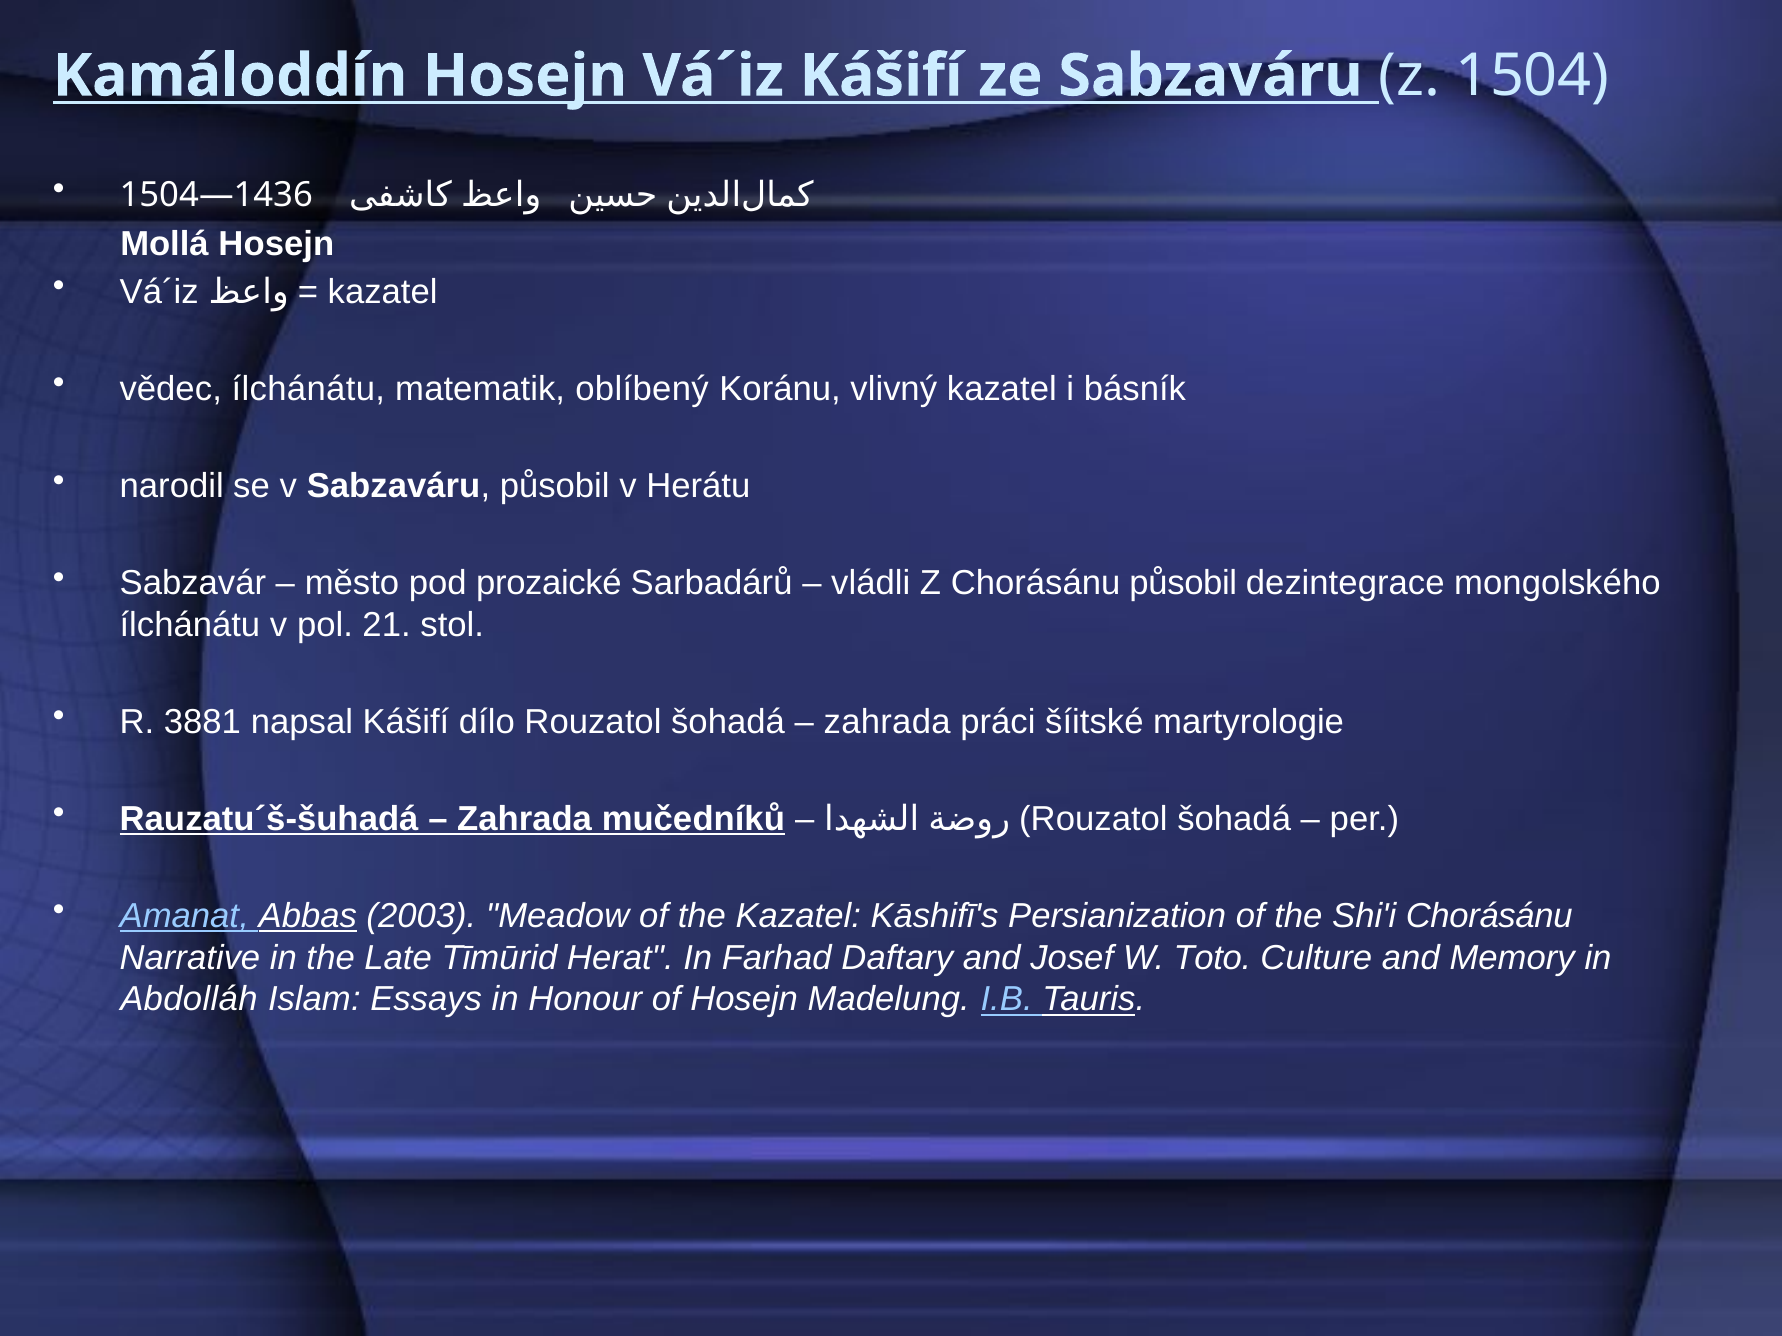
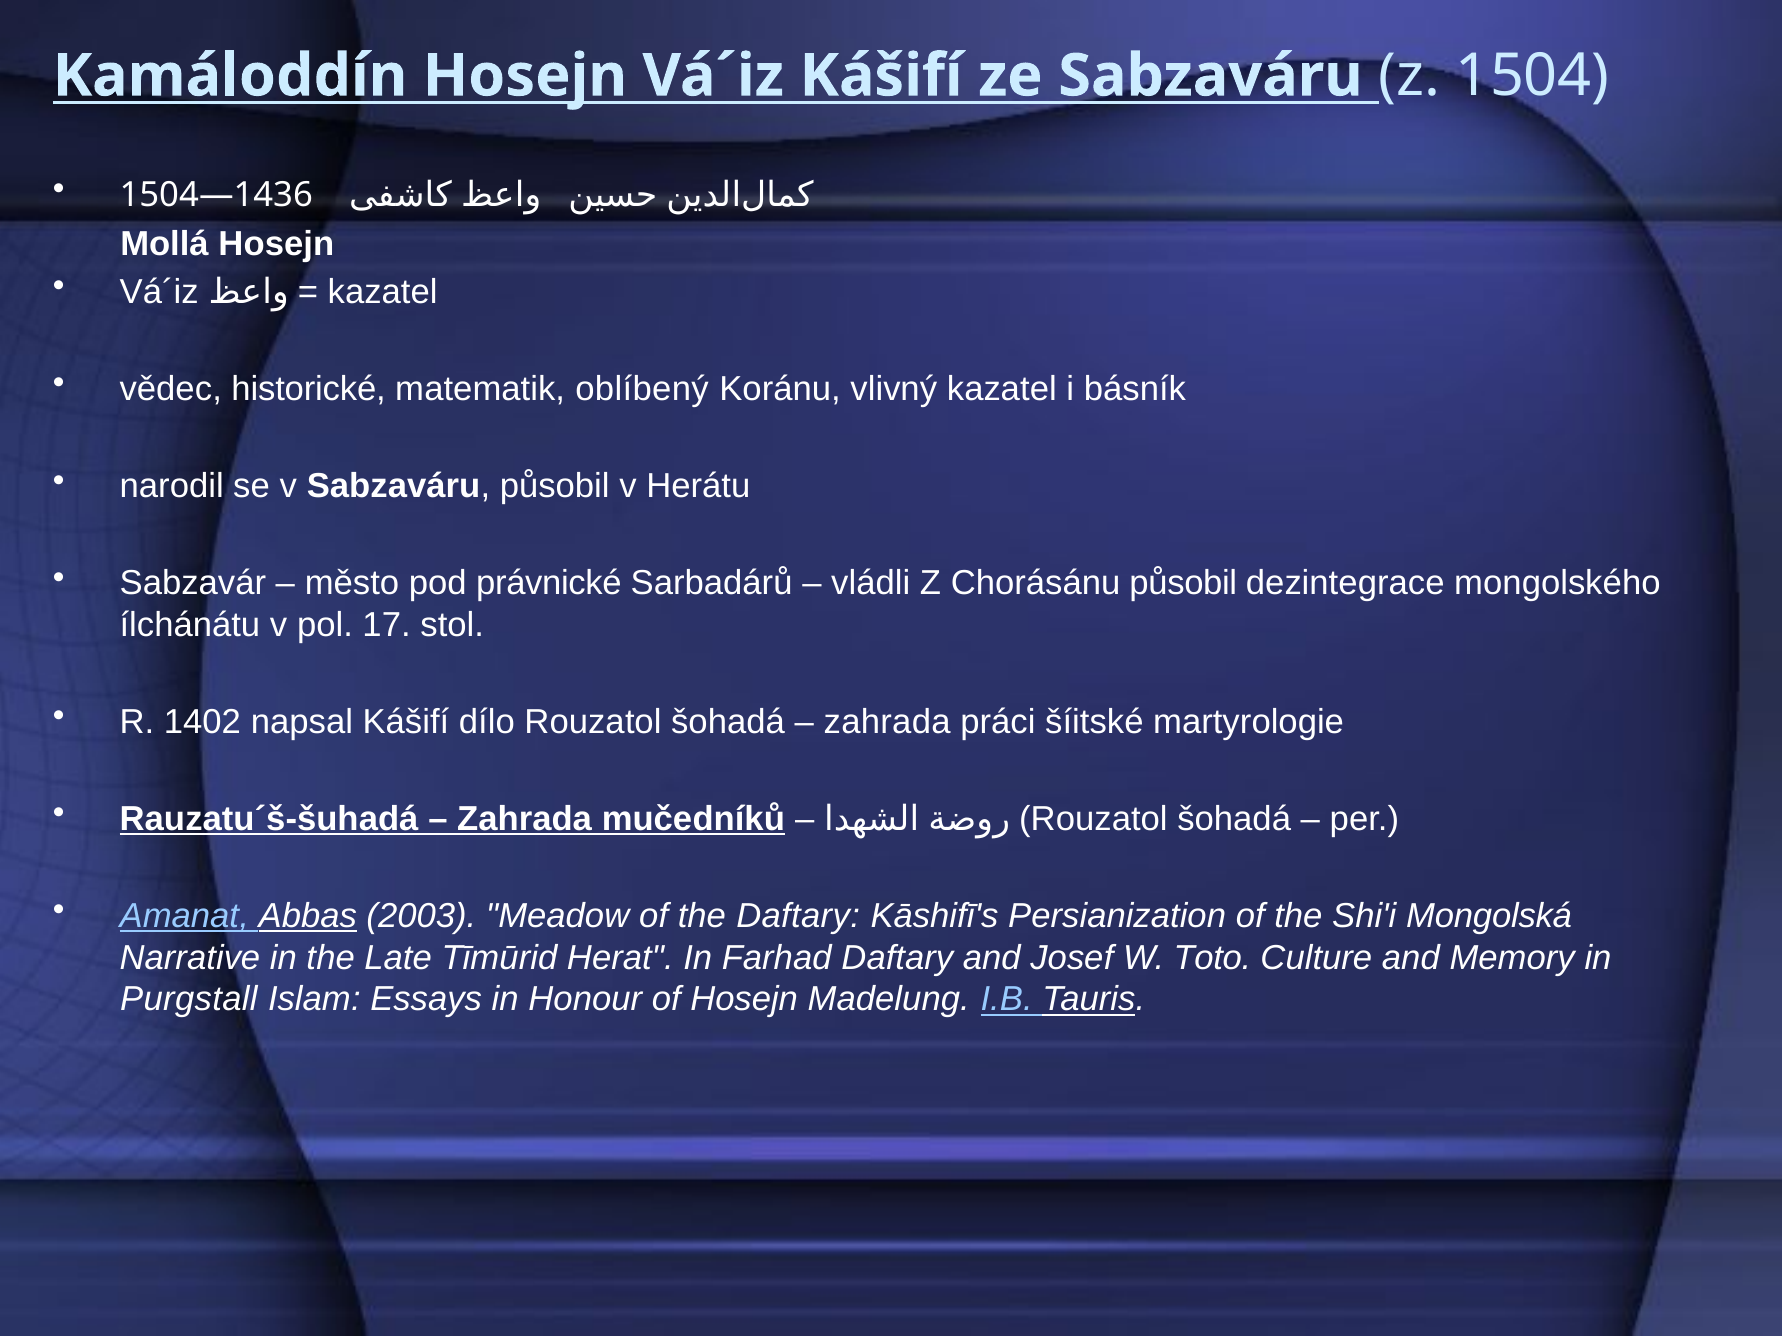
vědec ílchánátu: ílchánátu -> historické (309, 389)
prozaické: prozaické -> právnické (549, 584)
21: 21 -> 17 (387, 625)
3881: 3881 -> 1402 (202, 722)
the Kazatel: Kazatel -> Daftary (798, 916)
Shi'i Chorásánu: Chorásánu -> Mongolská (1489, 916)
Abdolláh: Abdolláh -> Purgstall (189, 1000)
